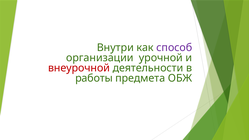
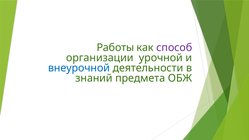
Внутри: Внутри -> Работы (115, 48)
внеурочной colour: red -> blue (79, 68)
работы: работы -> знаний (94, 78)
